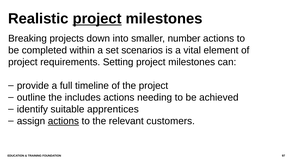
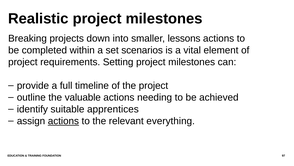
project underline: present -> none (97, 19)
number: number -> lessons (184, 38)
includes: includes -> valuable (83, 97)
customers: customers -> everything (171, 121)
